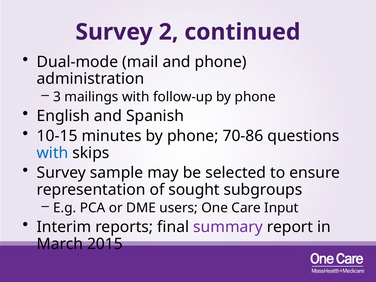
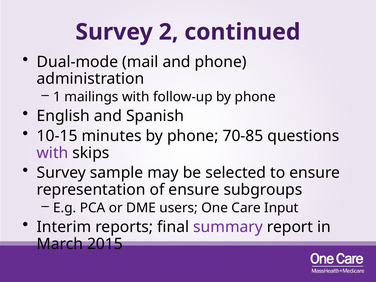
3: 3 -> 1 (57, 97)
70-86: 70-86 -> 70-85 (243, 136)
with colour: blue -> purple (52, 153)
of sought: sought -> ensure (194, 190)
